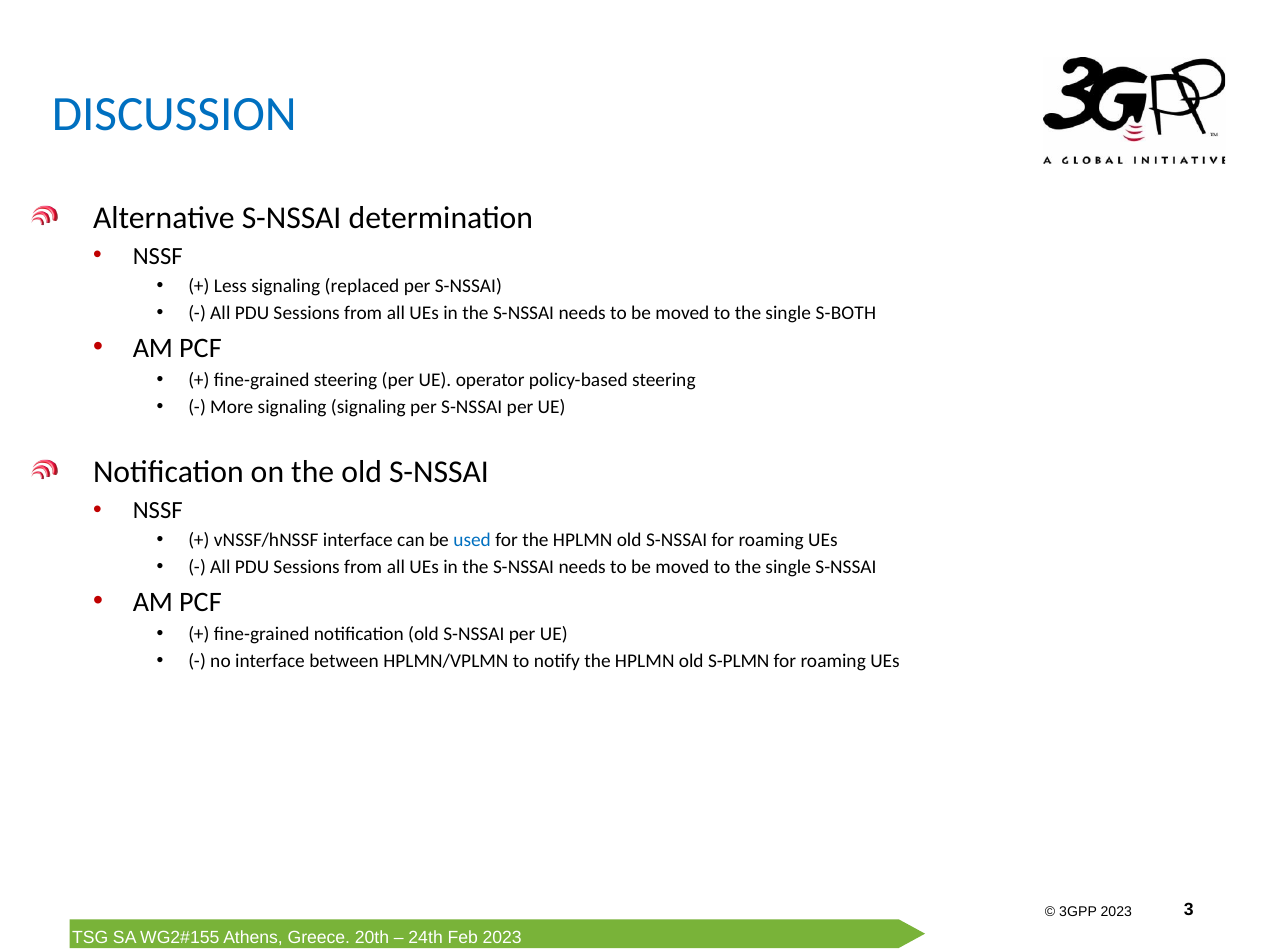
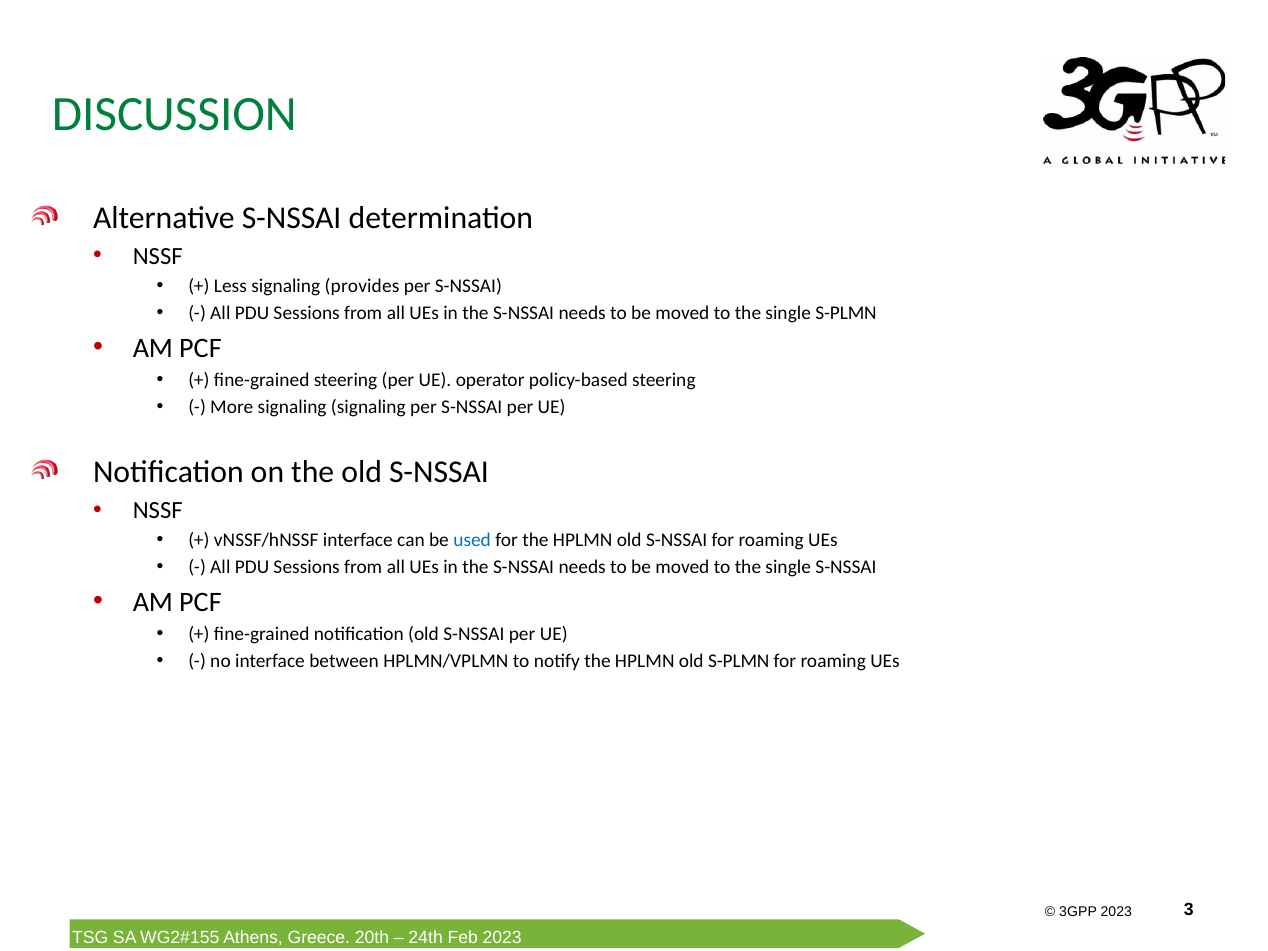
DISCUSSION colour: blue -> green (174, 114)
replaced: replaced -> provides (362, 286)
single S-BOTH: S-BOTH -> S-PLMN (846, 313)
